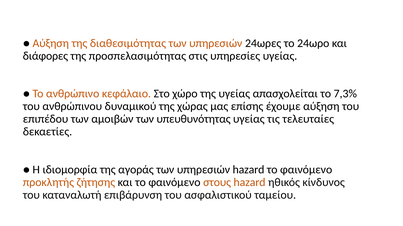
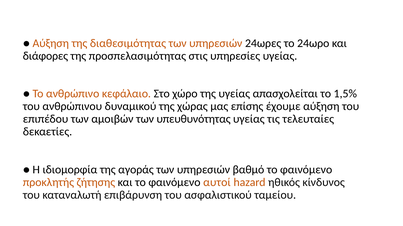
7,3%: 7,3% -> 1,5% (345, 94)
υπηρεσιών hazard: hazard -> βαθμό (248, 170)
στους: στους -> αυτοί (217, 183)
